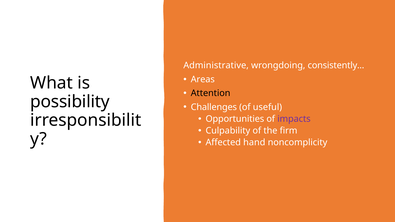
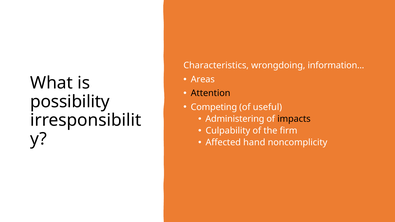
Administrative: Administrative -> Characteristics (216, 66)
consistently: consistently -> information (336, 66)
Challenges: Challenges -> Competing (214, 107)
Opportunities: Opportunities -> Administering (235, 119)
impacts colour: purple -> black (294, 119)
